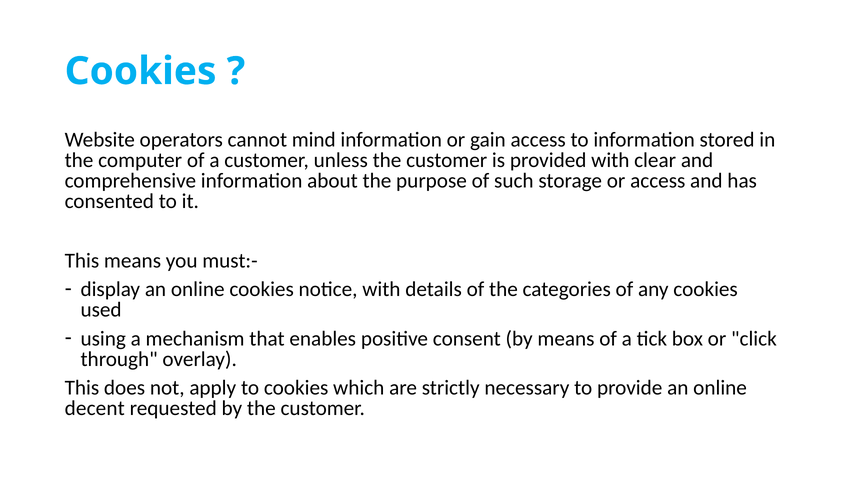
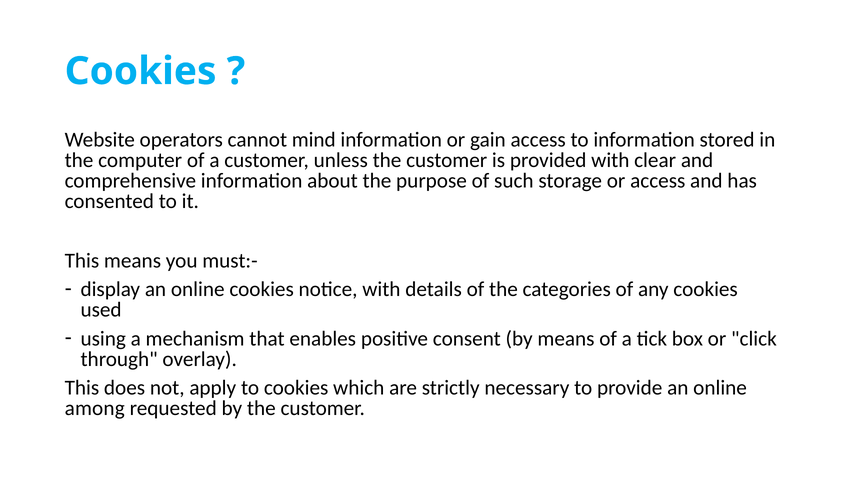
decent: decent -> among (95, 408)
